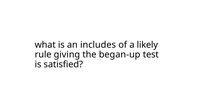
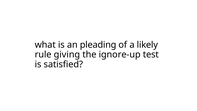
includes: includes -> pleading (98, 45)
began-up: began-up -> ignore-up (120, 54)
